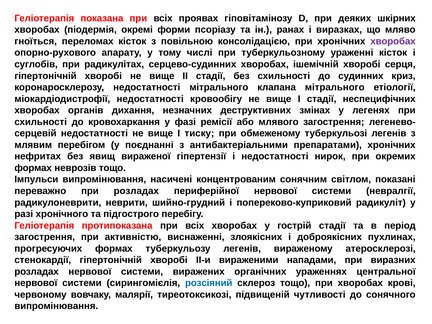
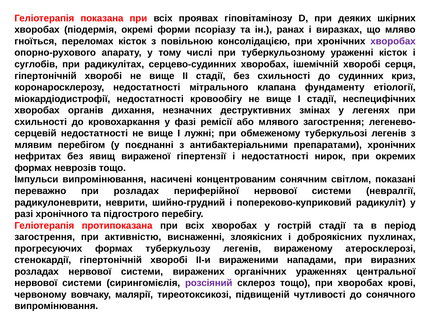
клапана мітрального: мітрального -> фундаменту (335, 87)
тиску: тиску -> лужні (199, 133)
розсіяний colour: blue -> purple (209, 283)
